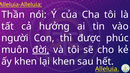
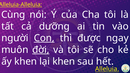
Thần: Thần -> Cùng (13, 15)
hưởng: hưởng -> dưỡng (54, 26)
Con underline: none -> present (44, 38)
phúc: phúc -> ngay (117, 38)
